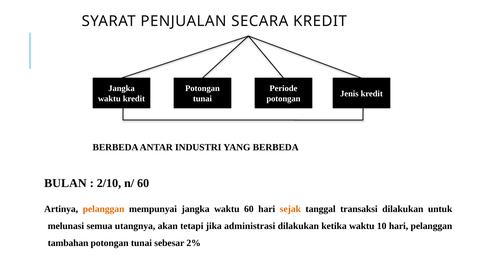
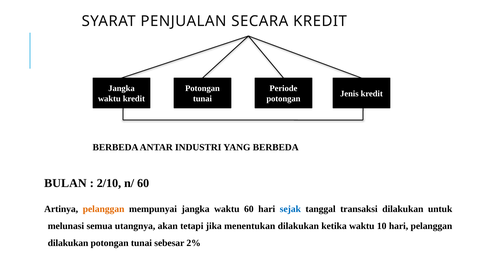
sejak colour: orange -> blue (290, 209)
administrasi: administrasi -> menentukan (250, 226)
tambahan: tambahan -> dilakukan (68, 243)
